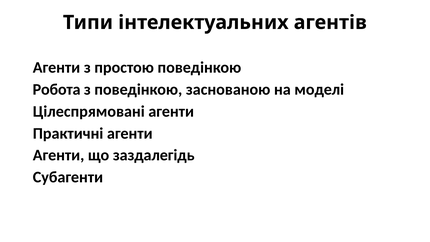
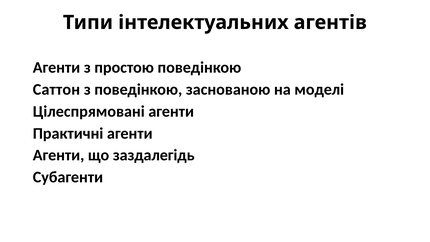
Робота: Робота -> Саттон (56, 90)
